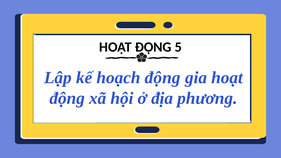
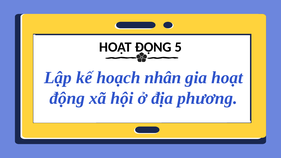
hoạch động: động -> nhân (163, 78)
